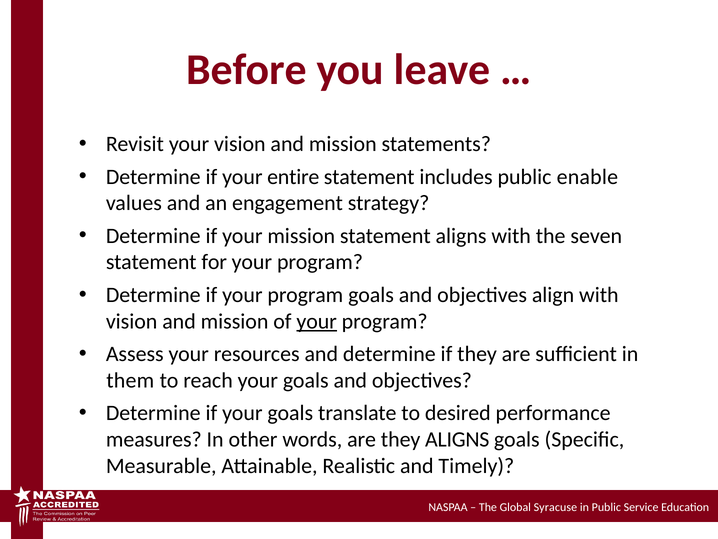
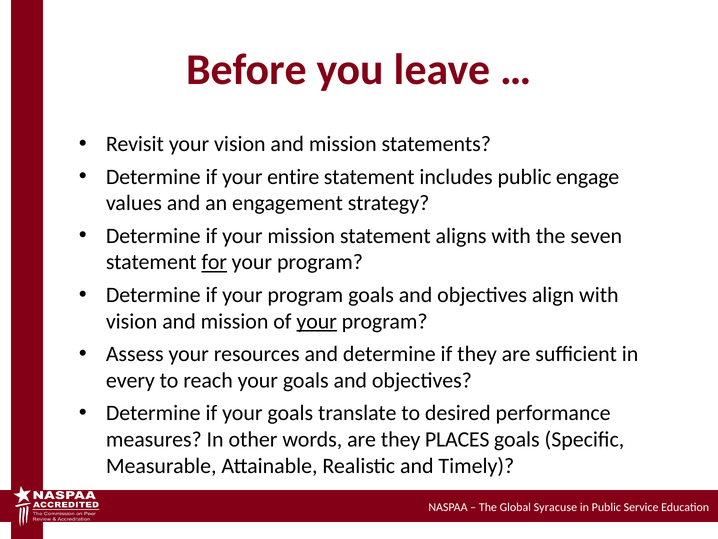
enable: enable -> engage (588, 177)
for underline: none -> present (214, 262)
them: them -> every (130, 380)
they ALIGNS: ALIGNS -> PLACES (457, 439)
